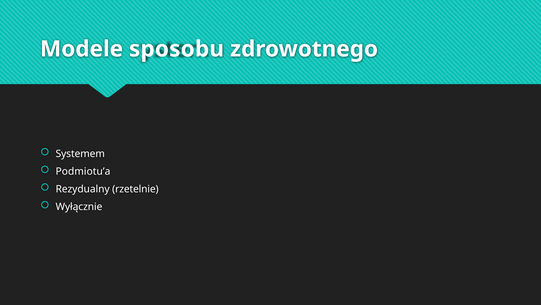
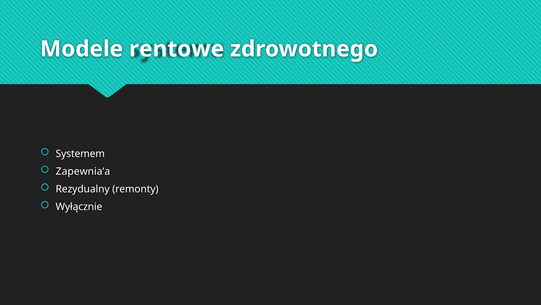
sposobu: sposobu -> rentowe (177, 49)
Podmiotu’a: Podmiotu’a -> Zapewnia’a (83, 171)
rzetelnie: rzetelnie -> remonty (135, 189)
